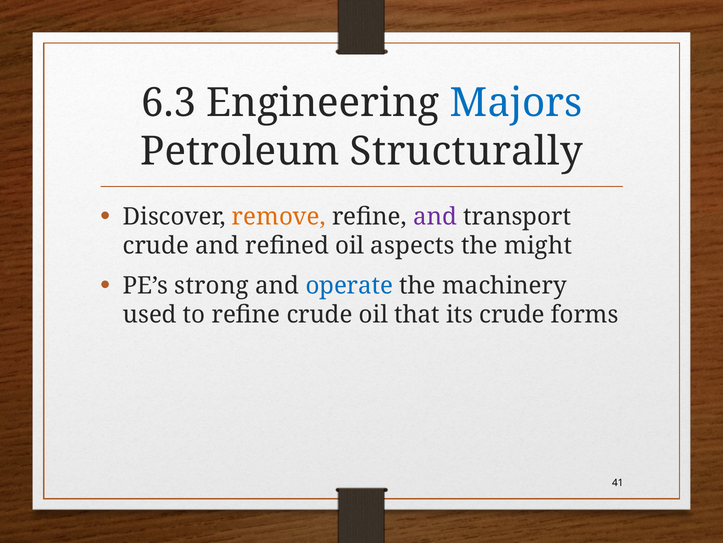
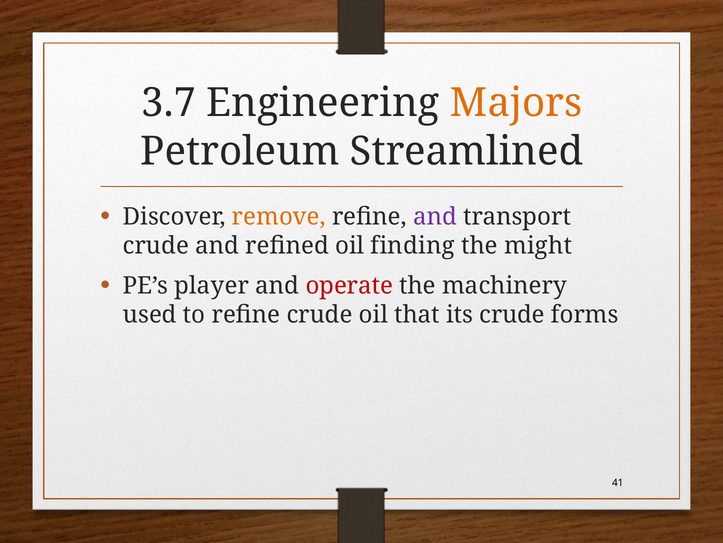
6.3: 6.3 -> 3.7 (169, 103)
Majors colour: blue -> orange (516, 103)
Structurally: Structurally -> Streamlined (467, 151)
aspects: aspects -> finding (413, 246)
strong: strong -> player (212, 285)
operate colour: blue -> red (349, 285)
